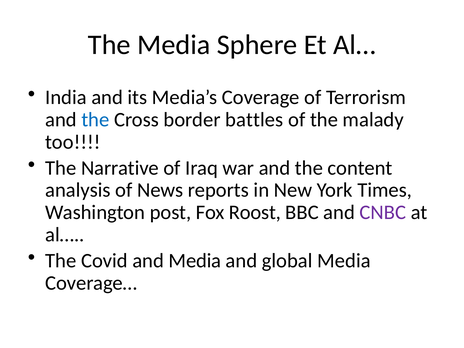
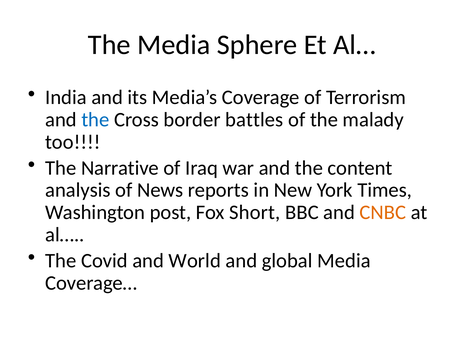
Roost: Roost -> Short (255, 212)
CNBC colour: purple -> orange (383, 212)
and Media: Media -> World (195, 261)
